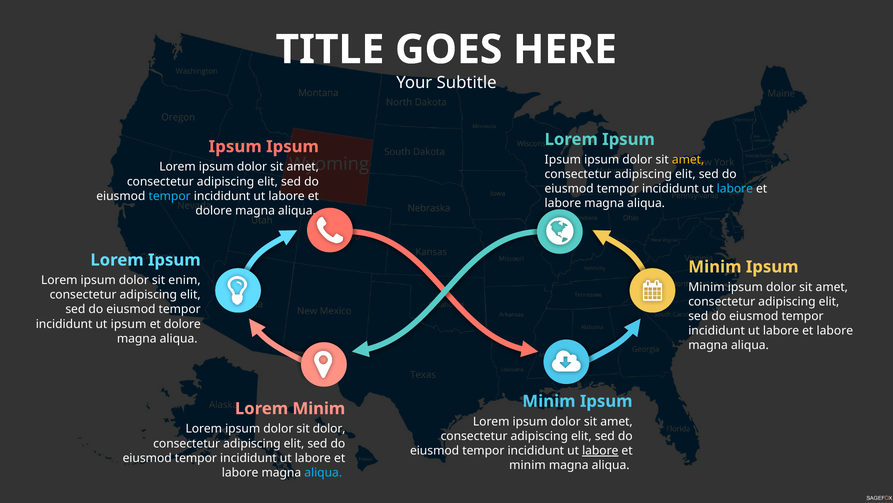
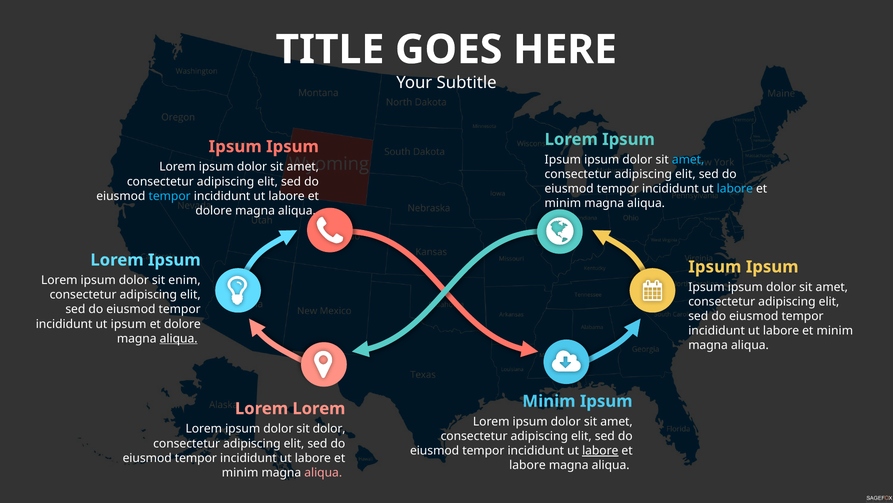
amet colour: yellow -> light blue (688, 159)
labore: labore -> minim (563, 203)
Minim: Minim -> Ipsum (715, 266)
Minim: Minim -> Ipsum (706, 287)
labore: labore -> minim (835, 330)
aliqua underline: none -> present (179, 338)
Minim: Minim -> Lorem (319, 408)
minim: minim -> labore (527, 465)
labore: labore -> minim (240, 472)
aliqua colour: light blue -> pink (323, 472)
